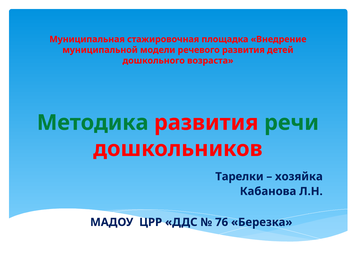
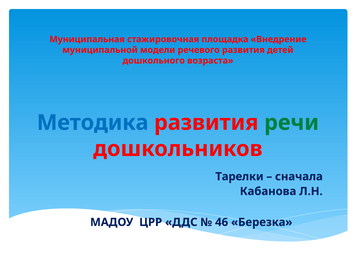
Методика colour: green -> blue (93, 123)
хозяйка: хозяйка -> сначала (299, 177)
76: 76 -> 46 (222, 222)
